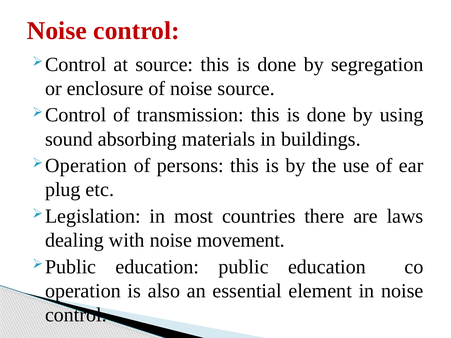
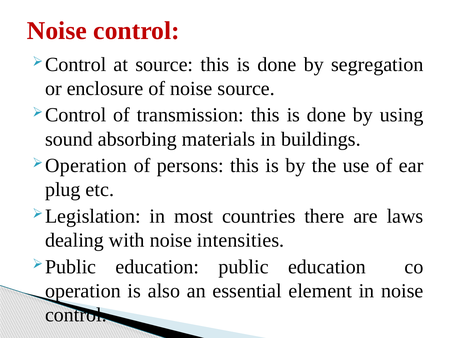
movement: movement -> intensities (241, 240)
